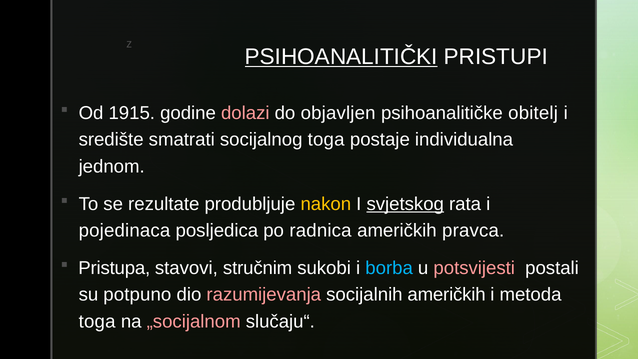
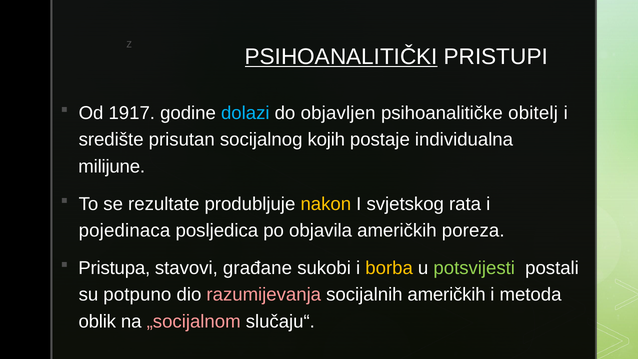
1915: 1915 -> 1917 (132, 113)
dolazi colour: pink -> light blue (245, 113)
smatrati: smatrati -> prisutan (182, 140)
socijalnog toga: toga -> kojih (326, 140)
jednom: jednom -> milijune (112, 167)
svjetskog underline: present -> none (405, 204)
radnica: radnica -> objavila (321, 231)
pravca: pravca -> poreza (473, 231)
stručnim: stručnim -> građane (257, 268)
borba colour: light blue -> yellow (389, 268)
potsvijesti colour: pink -> light green (474, 268)
toga: toga -> oblik (97, 321)
